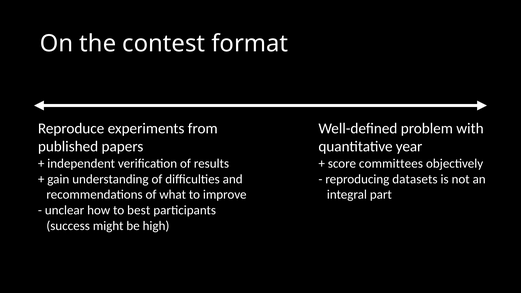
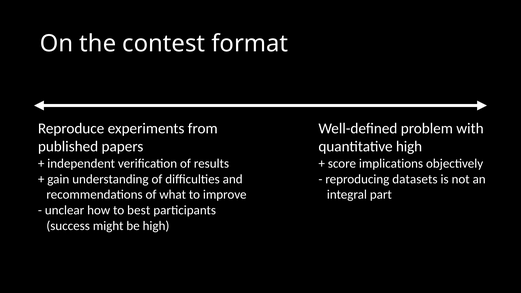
quantitative year: year -> high (409, 147)
committees: committees -> implications (391, 163)
